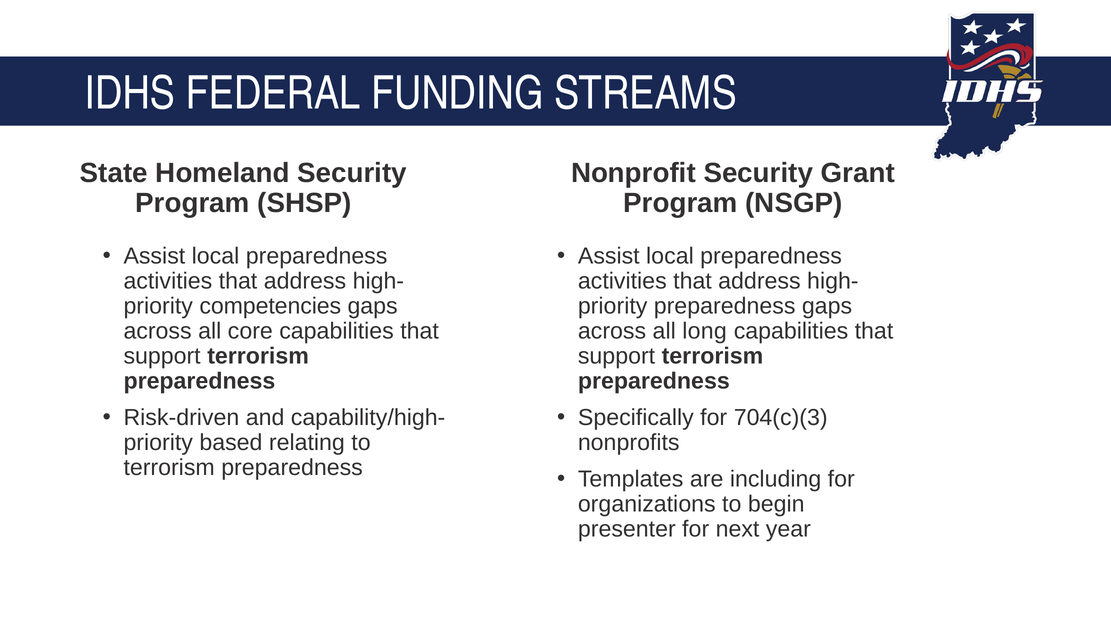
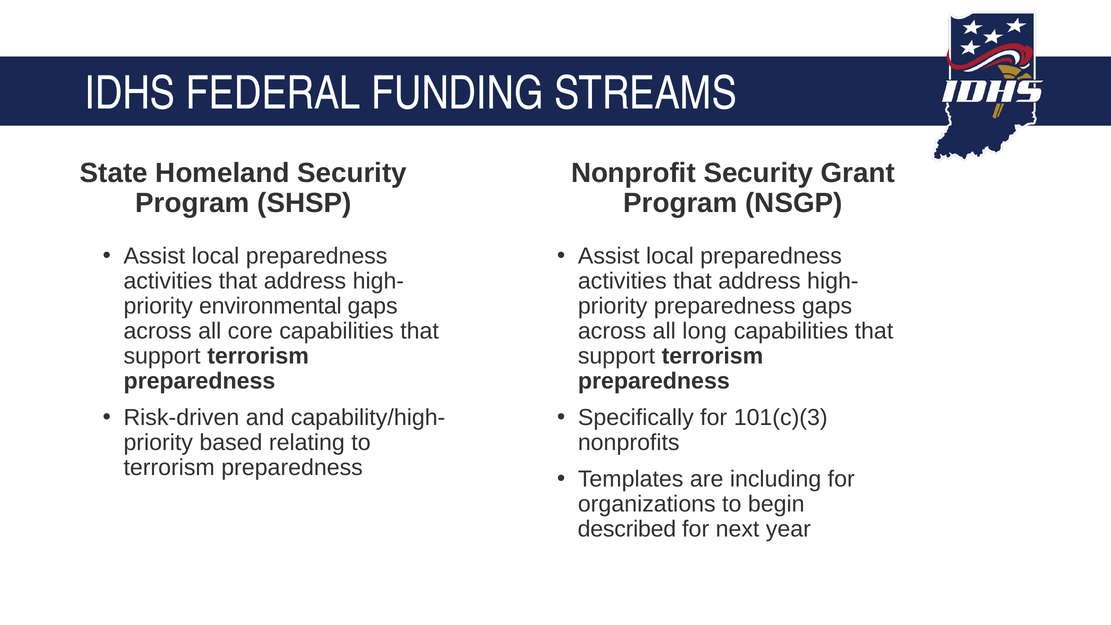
competencies: competencies -> environmental (270, 306)
704(c)(3: 704(c)(3 -> 101(c)(3 (781, 418)
presenter: presenter -> described (627, 529)
